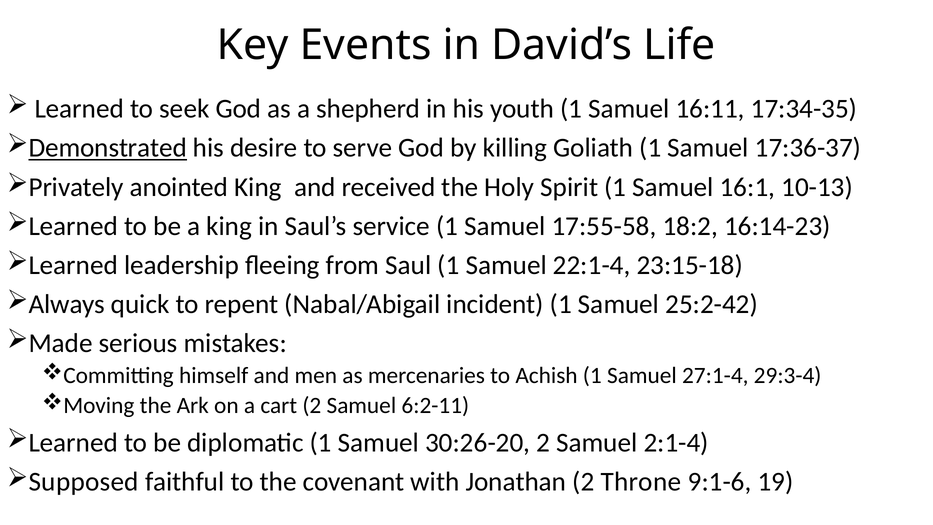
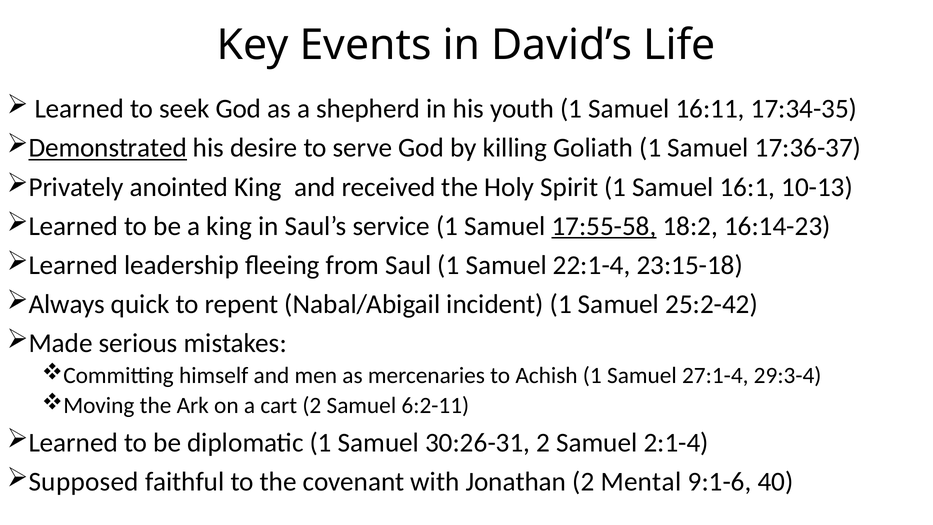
17:55-58 underline: none -> present (604, 226)
30:26-20: 30:26-20 -> 30:26-31 (478, 442)
Throne: Throne -> Mental (641, 481)
19: 19 -> 40 (775, 481)
